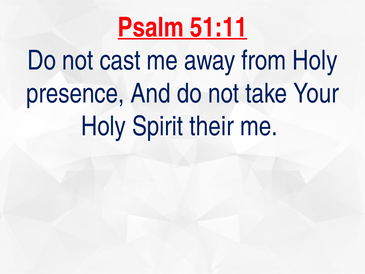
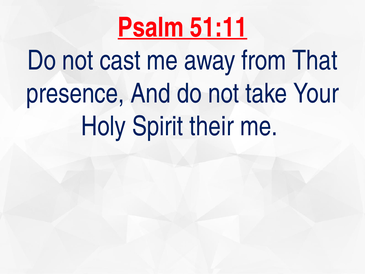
from Holy: Holy -> That (315, 61)
